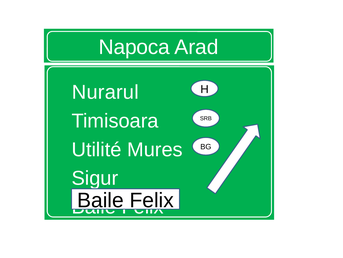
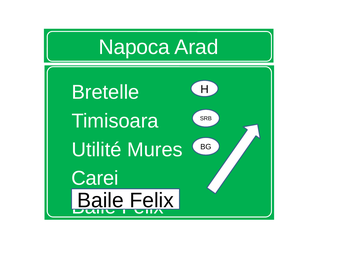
Nurarul: Nurarul -> Bretelle (105, 92)
Sigur: Sigur -> Carei (95, 178)
